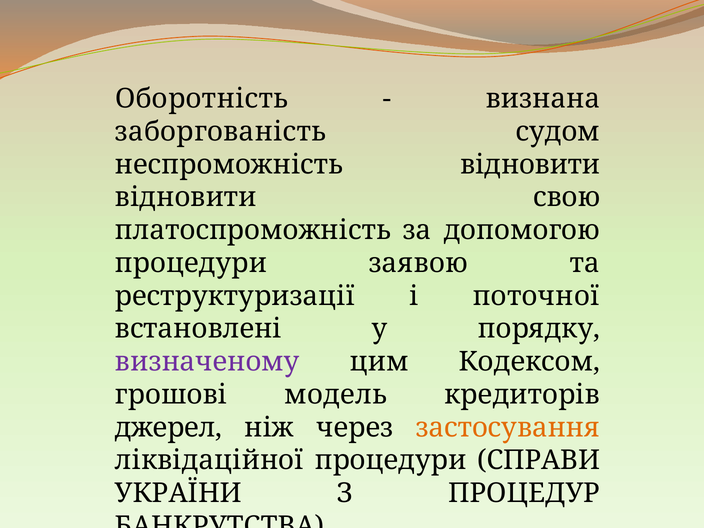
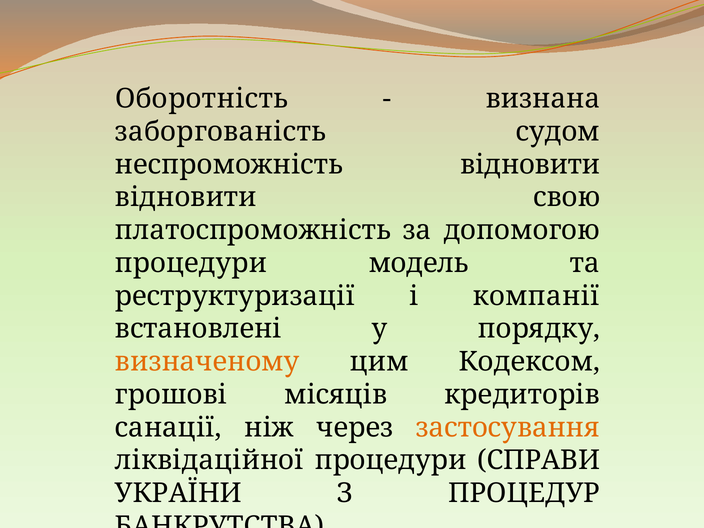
заявою: заявою -> модель (419, 263)
поточної: поточної -> компанії (536, 296)
визначеному colour: purple -> orange (207, 362)
модель: модель -> місяців (336, 395)
джерел: джерел -> санації (168, 427)
